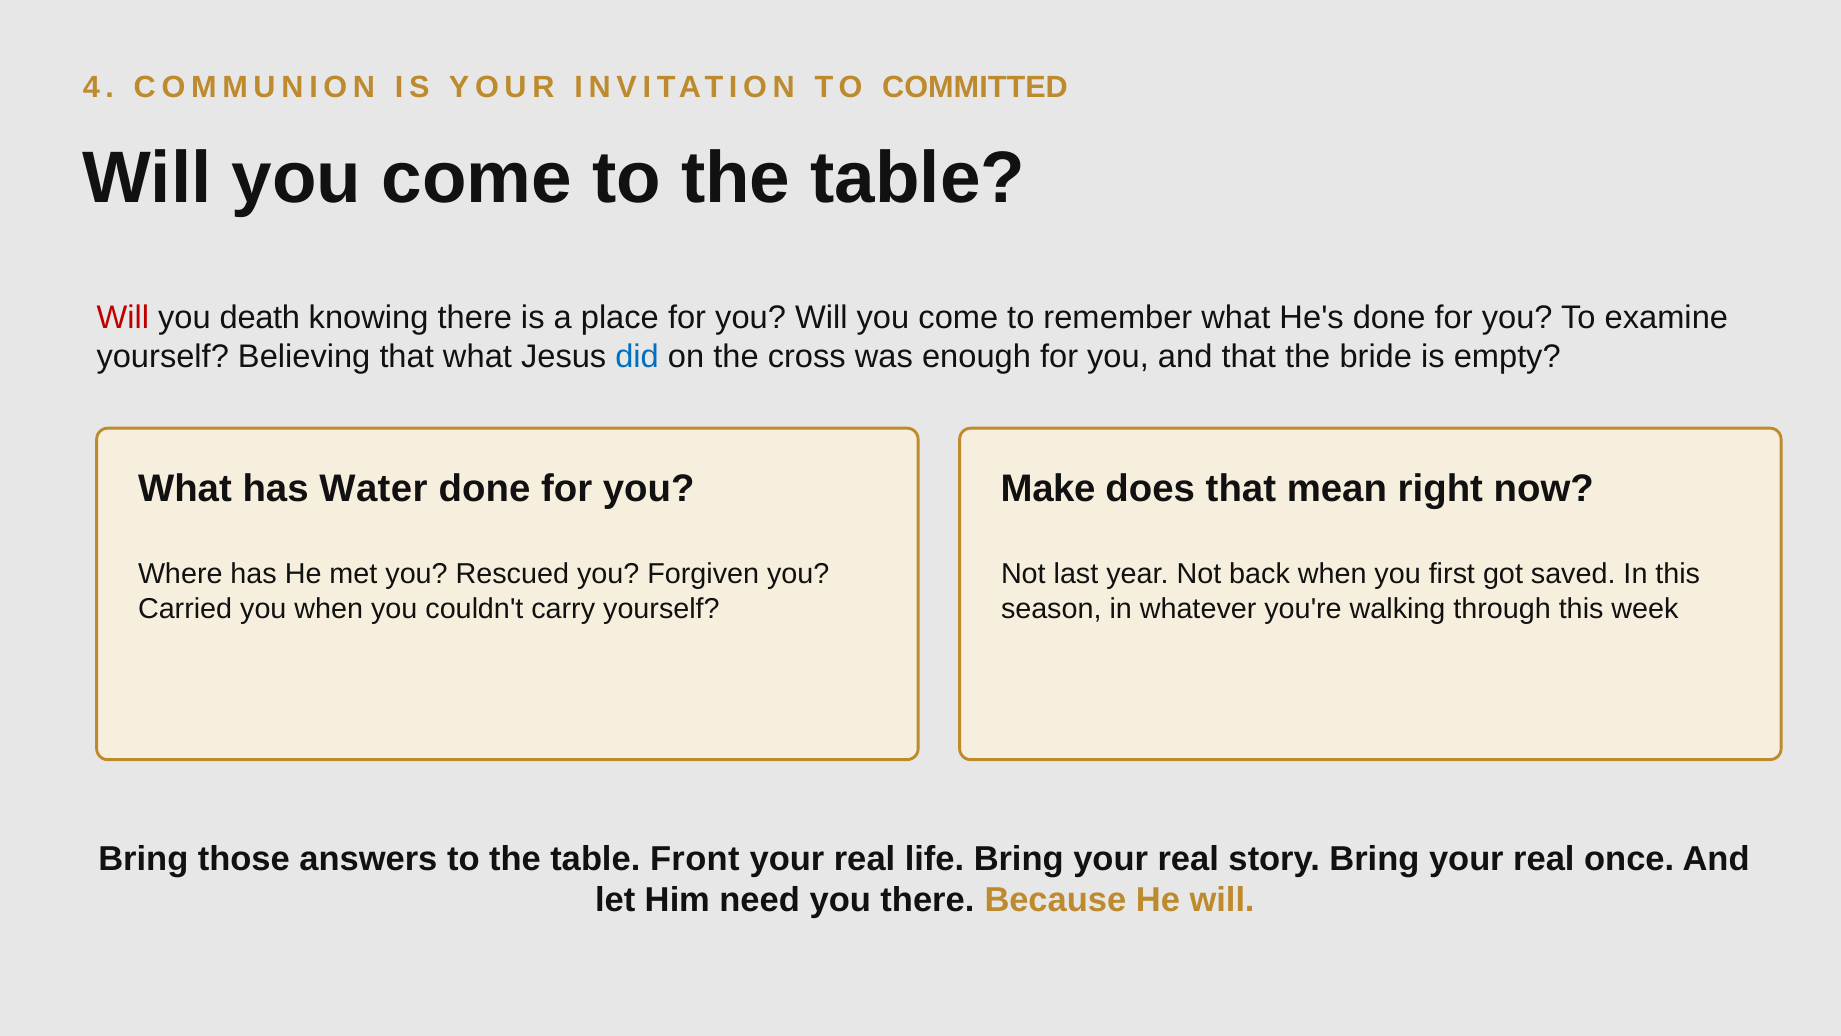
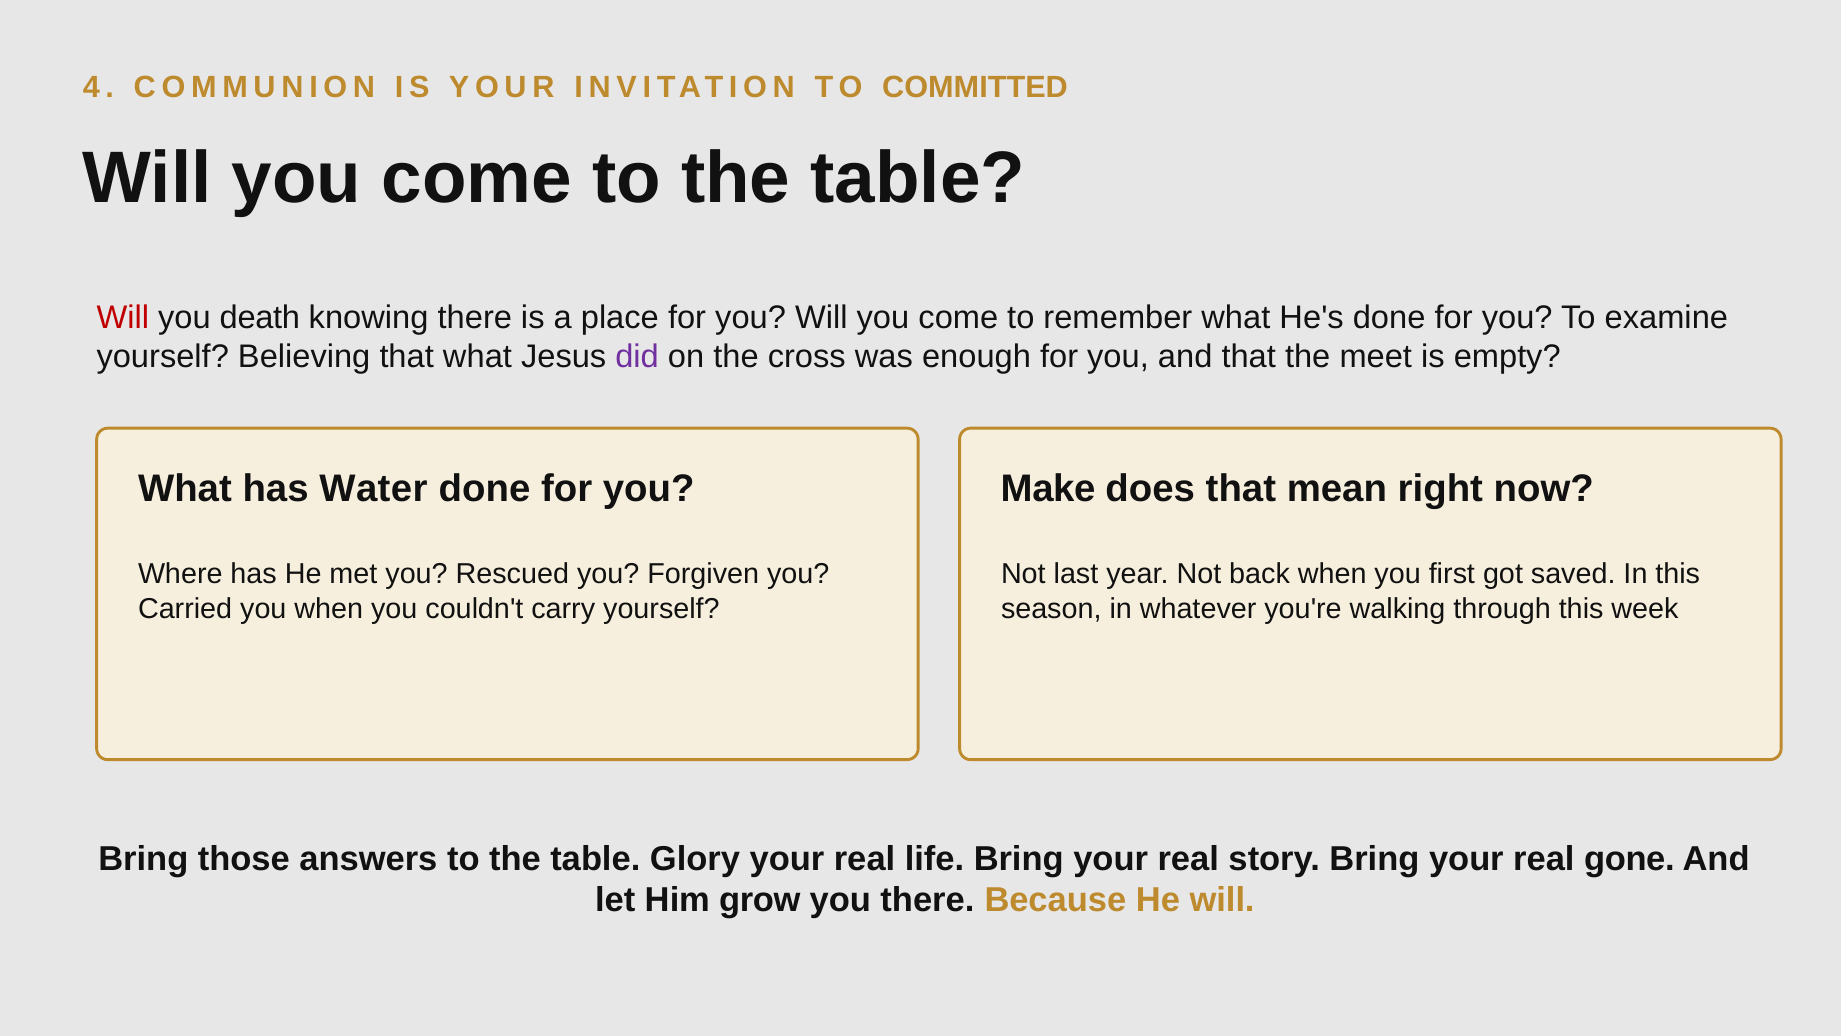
did colour: blue -> purple (637, 357)
bride: bride -> meet (1376, 357)
Front: Front -> Glory (695, 858)
once: once -> gone (1629, 858)
need: need -> grow (760, 900)
